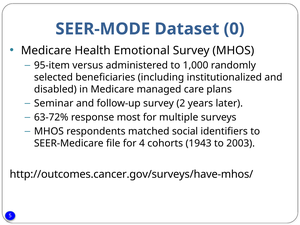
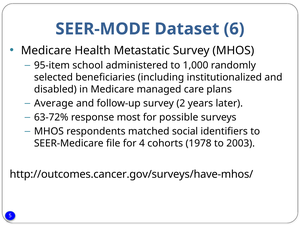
0: 0 -> 6 (234, 29)
Emotional: Emotional -> Metastatic (142, 50)
versus: versus -> school (88, 65)
Seminar: Seminar -> Average (54, 103)
multiple: multiple -> possible (179, 117)
1943: 1943 -> 1978 (199, 143)
